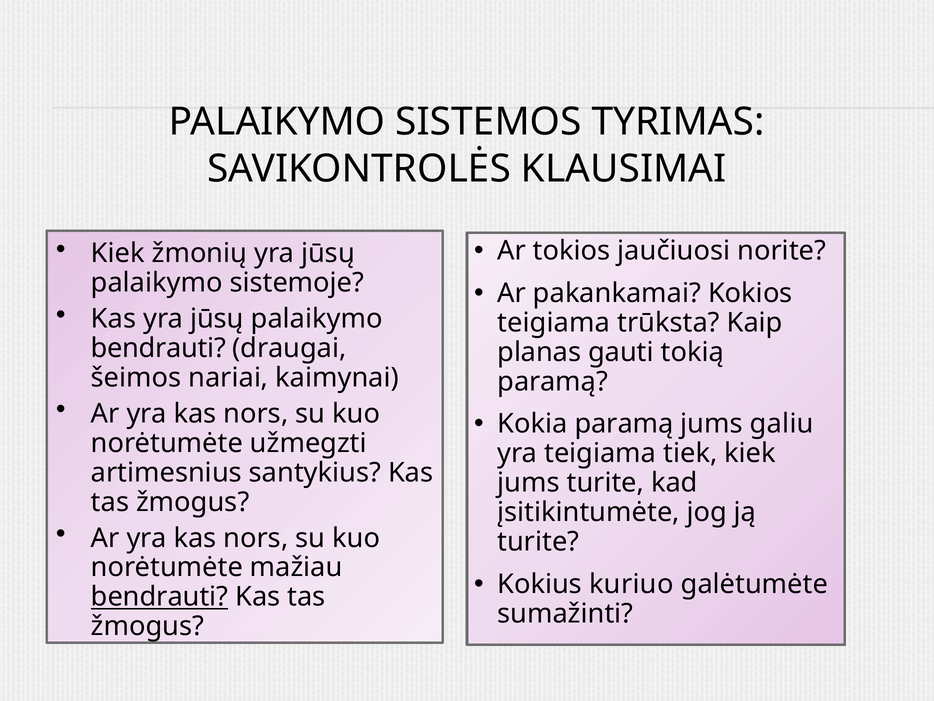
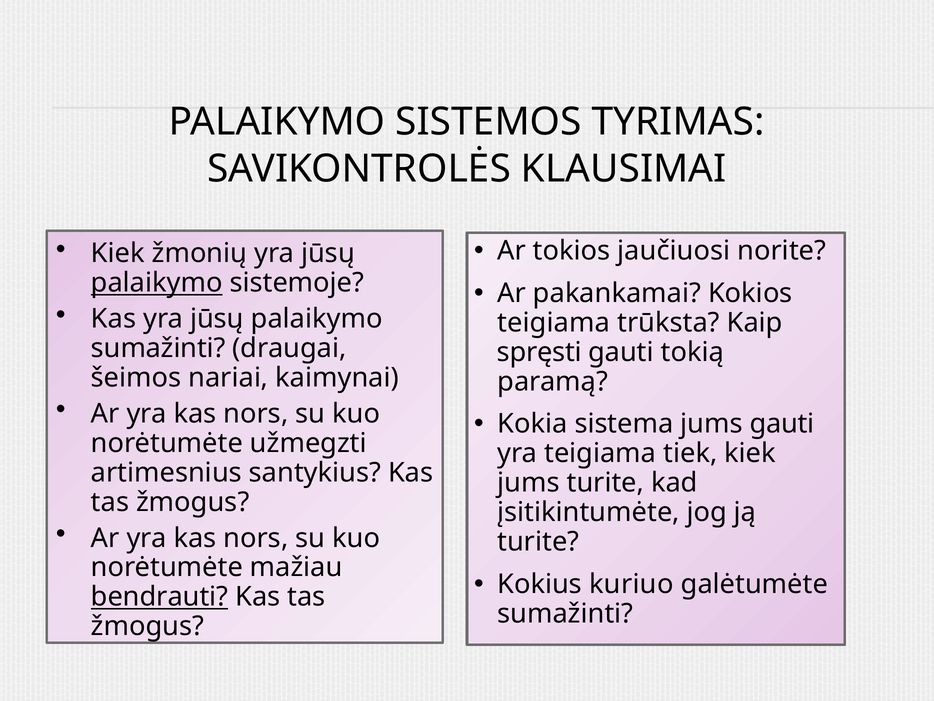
palaikymo underline: none -> present (157, 283)
bendrauti: bendrauti -> sumažinti (158, 348)
planas: planas -> spręsti (539, 352)
Kokia paramą: paramą -> sistema (624, 424)
jums galiu: galiu -> gauti (782, 424)
